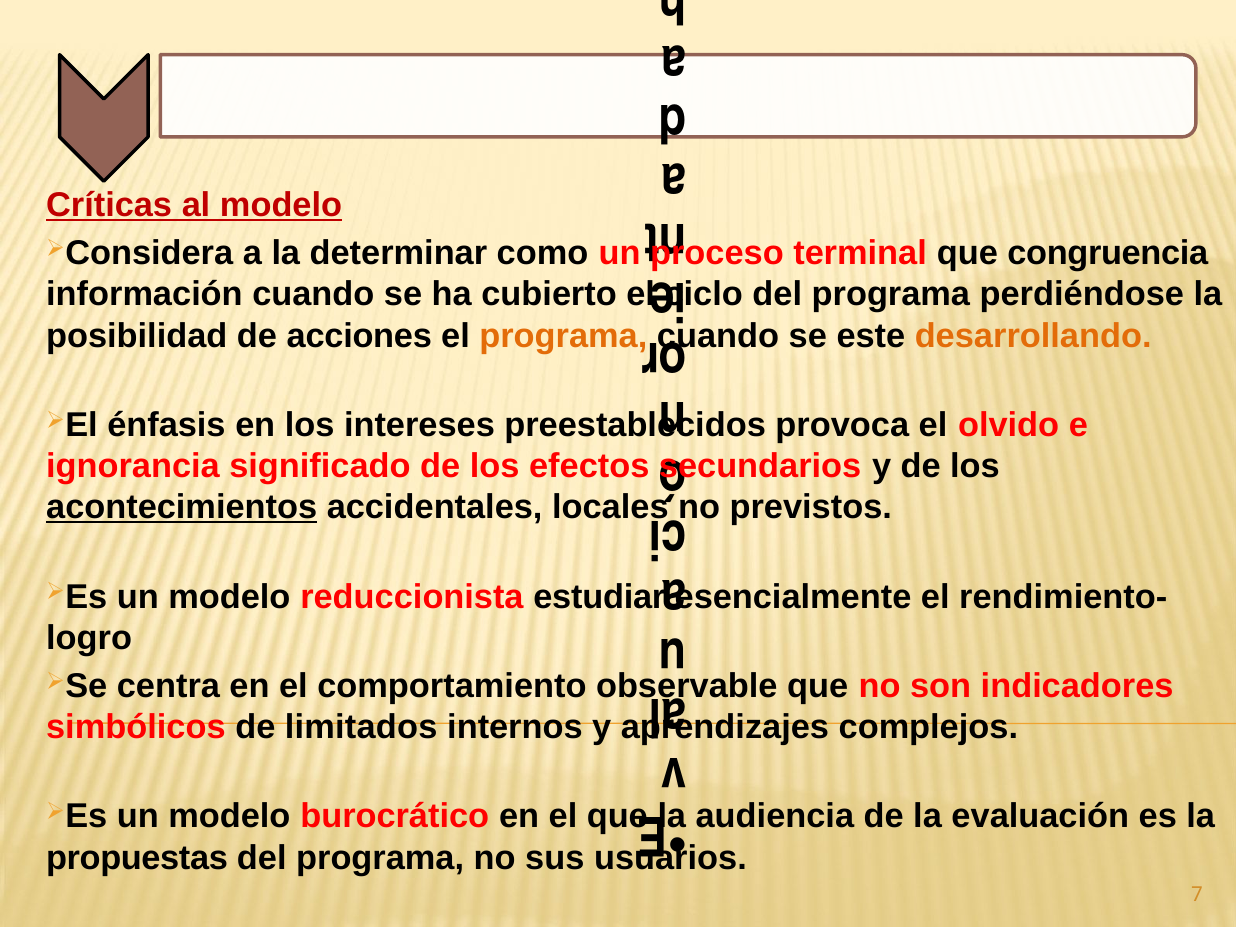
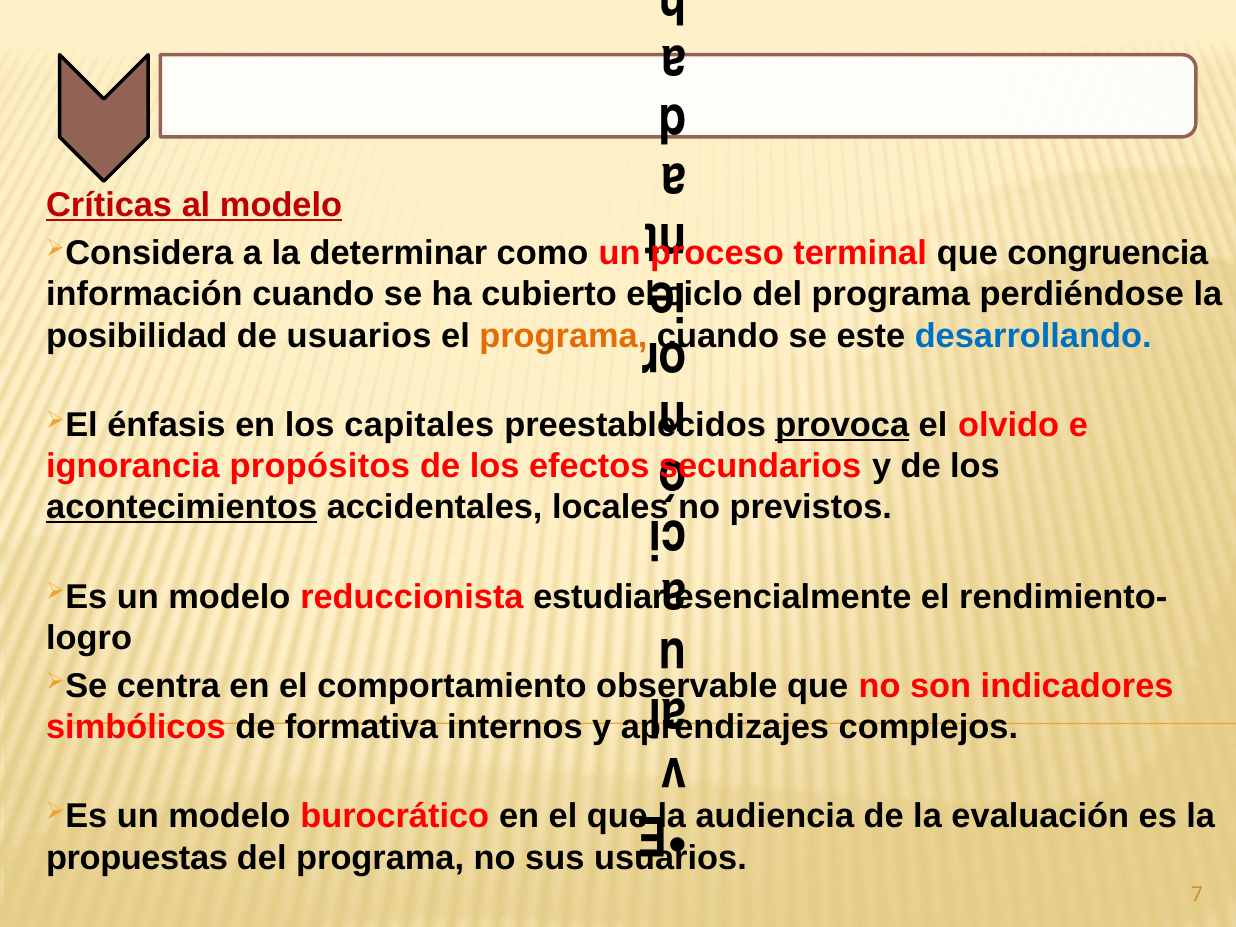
de acciones: acciones -> usuarios (359, 336)
desarrollando colour: orange -> blue (1033, 336)
intereses: intereses -> capitales (419, 425)
provoca underline: none -> present (842, 425)
significado: significado -> propósitos (320, 466)
limitados: limitados -> formativa (361, 727)
